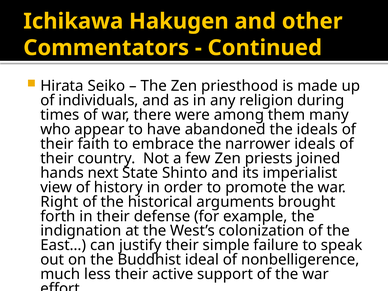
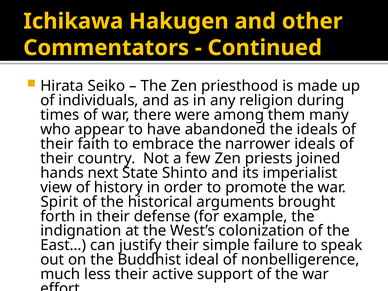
Right: Right -> Spirit (59, 202)
